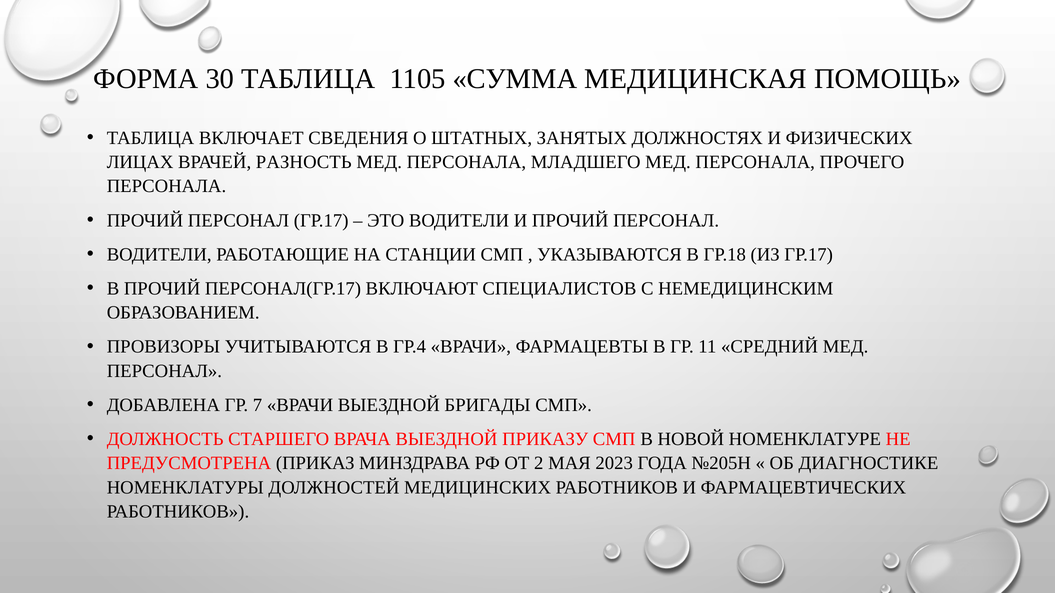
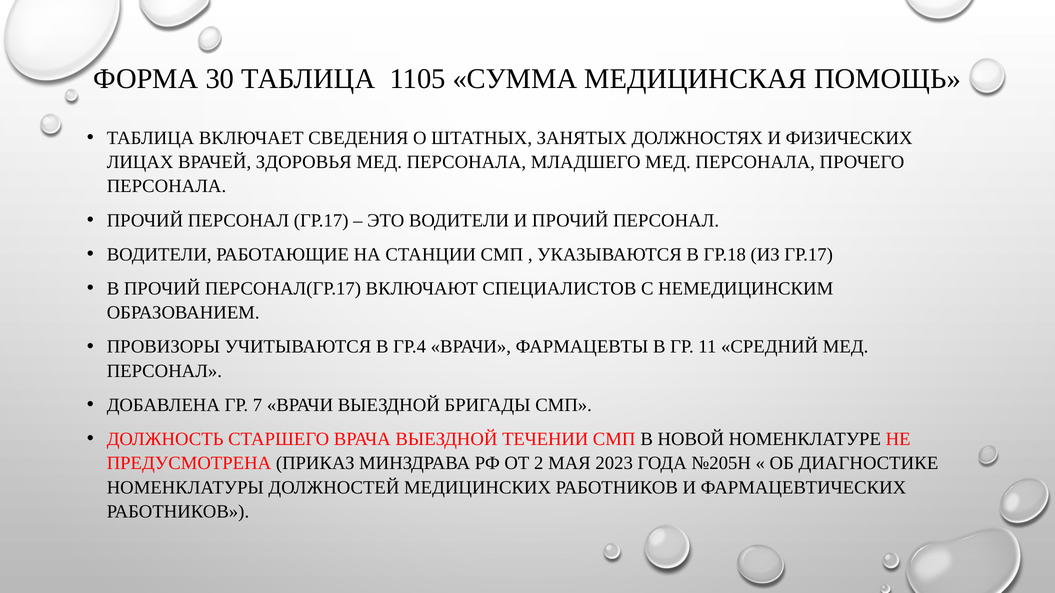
РАЗНОСТЬ: РАЗНОСТЬ -> ЗДОРОВЬЯ (304, 162)
ПРИКАЗУ: ПРИКАЗУ -> ТЕЧЕНИИ (545, 439)
